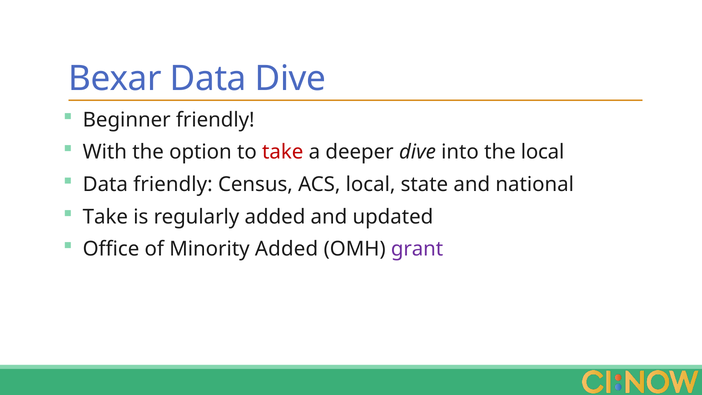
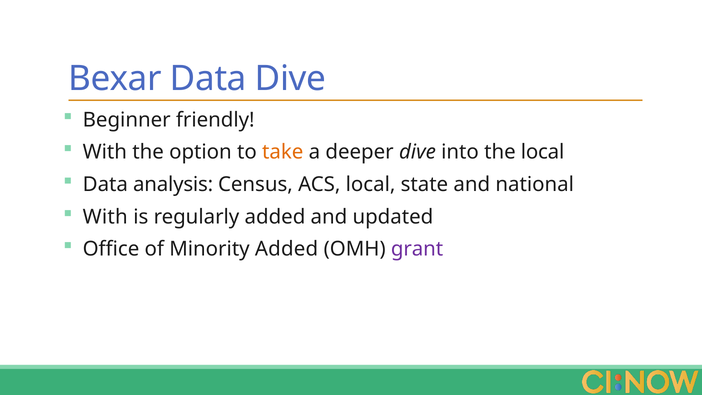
take colour: red -> orange (283, 152)
Data friendly: friendly -> analysis (173, 184)
Take: Take -> With (105, 217)
